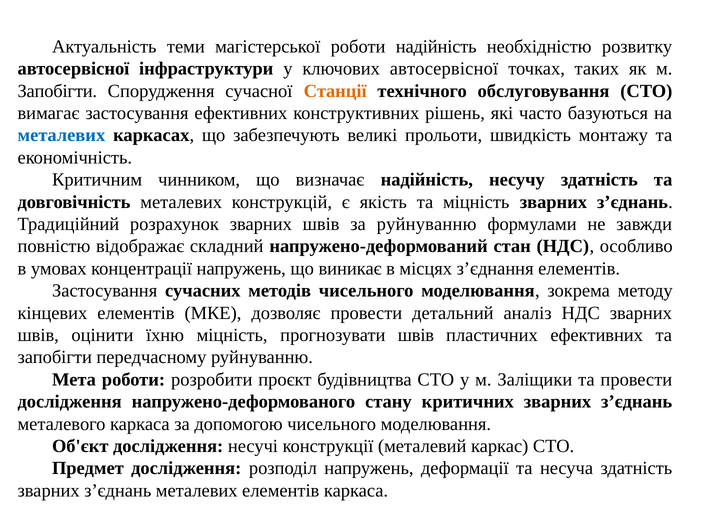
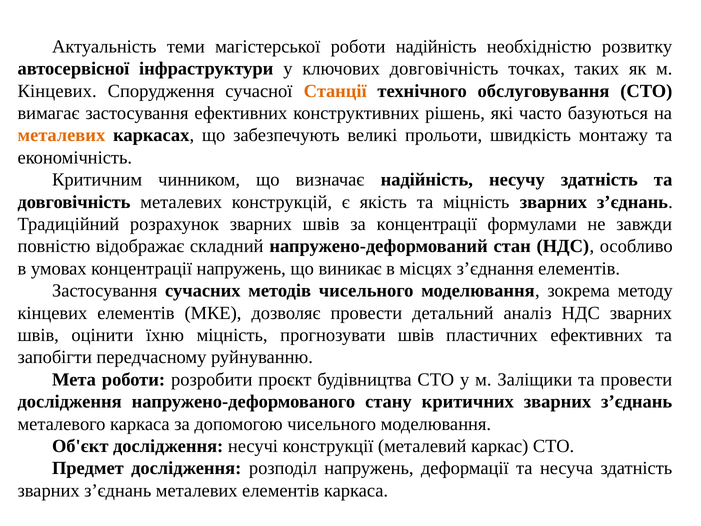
ключових автосервісної: автосервісної -> довговічність (444, 69)
Запобігти: Запобігти -> Кінцевих (57, 91)
металевих colour: blue -> orange (61, 135)
за руйнуванню: руйнуванню -> концентрації (427, 224)
